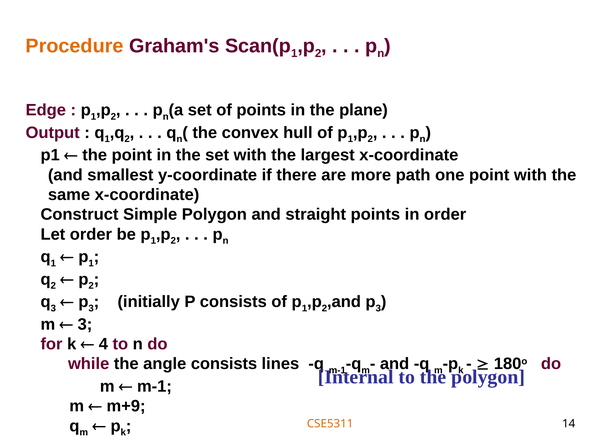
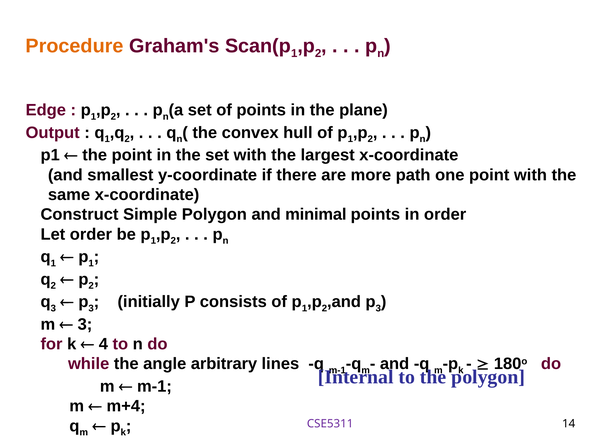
straight: straight -> minimal (316, 215)
angle consists: consists -> arbitrary (224, 364)
m+9: m+9 -> m+4 (126, 407)
CSE5311 colour: orange -> purple (330, 424)
